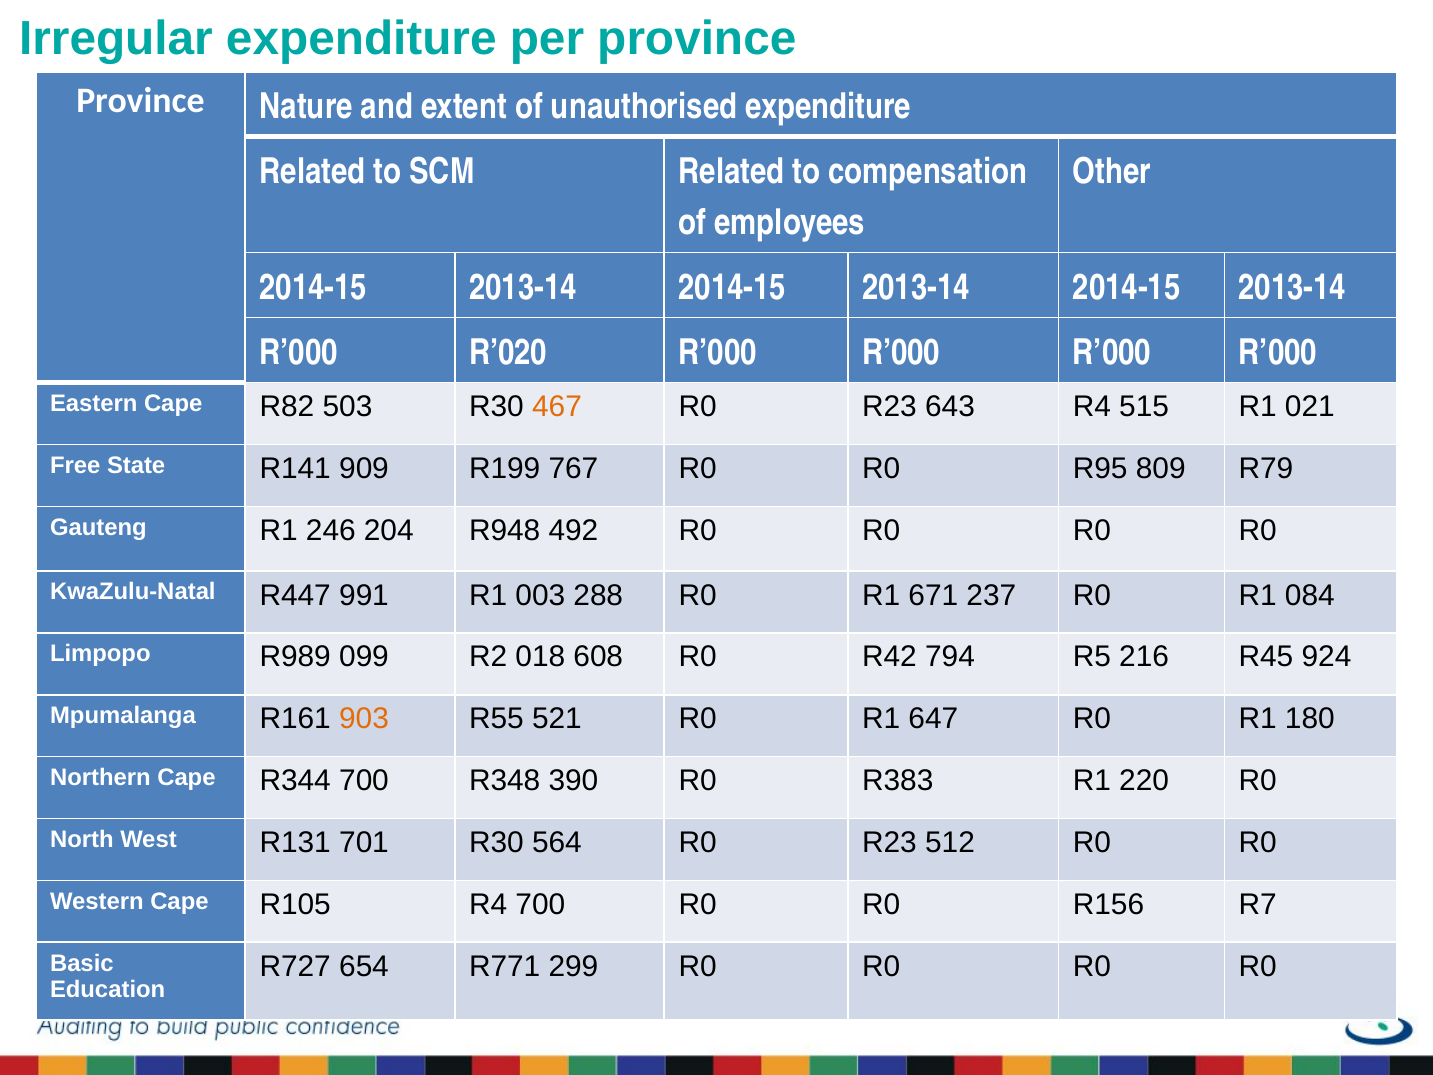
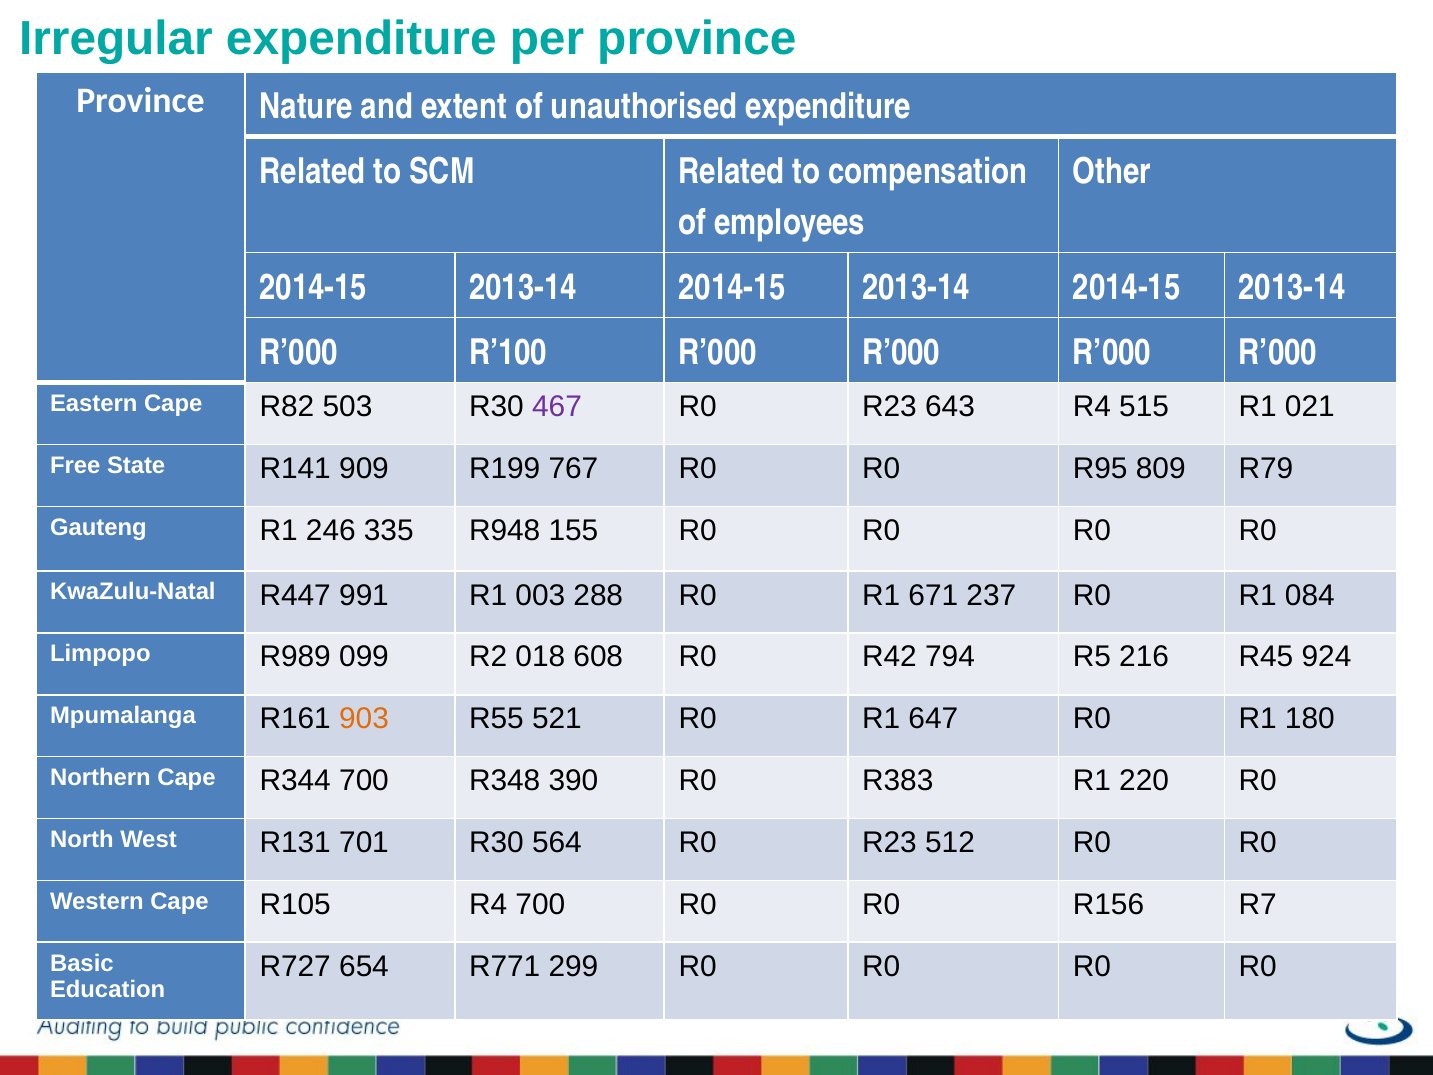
R’020: R’020 -> R’100 (508, 352)
467 colour: orange -> purple (557, 407)
204: 204 -> 335 (389, 531)
492: 492 -> 155 (573, 531)
